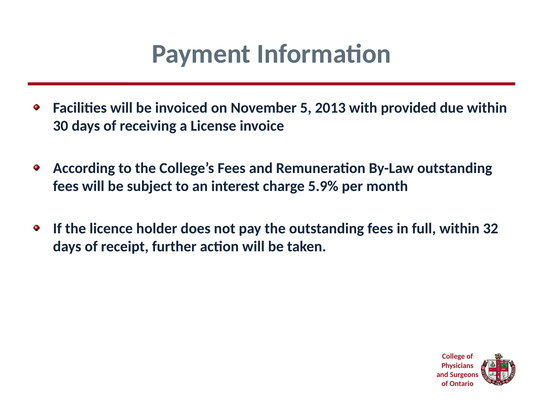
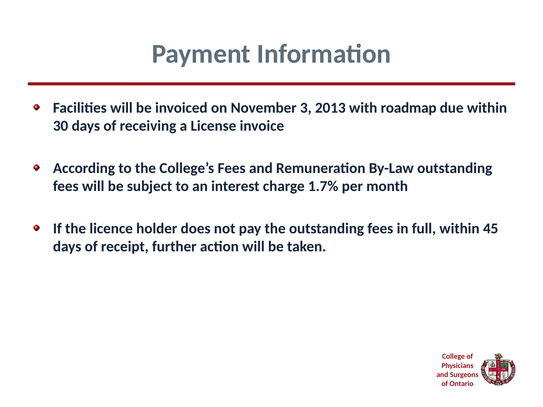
5: 5 -> 3 (306, 108)
provided: provided -> roadmap (409, 108)
5.9%: 5.9% -> 1.7% (323, 186)
32: 32 -> 45 (491, 229)
